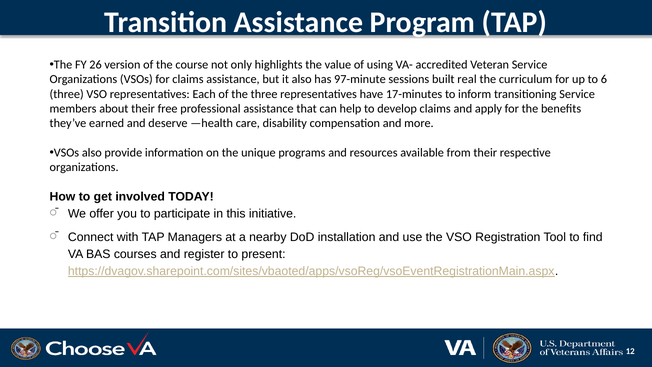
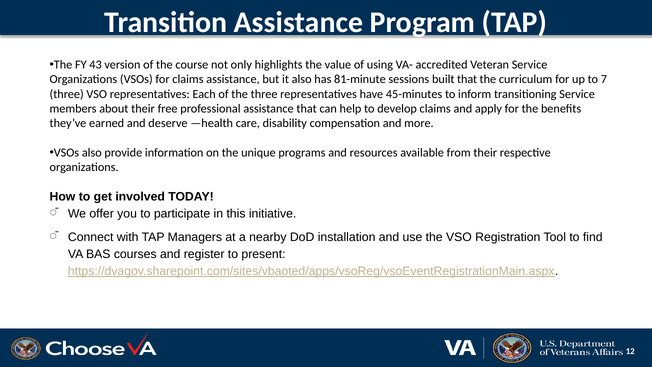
26: 26 -> 43 (96, 65)
97-minute: 97-minute -> 81-minute (360, 79)
built real: real -> that (467, 79)
6: 6 -> 7 (604, 79)
17-minutes: 17-minutes -> 45-minutes (414, 94)
